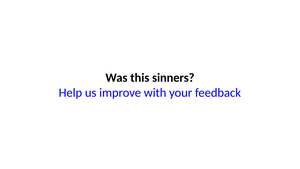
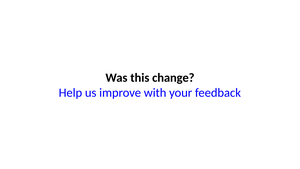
sinners: sinners -> change (173, 78)
